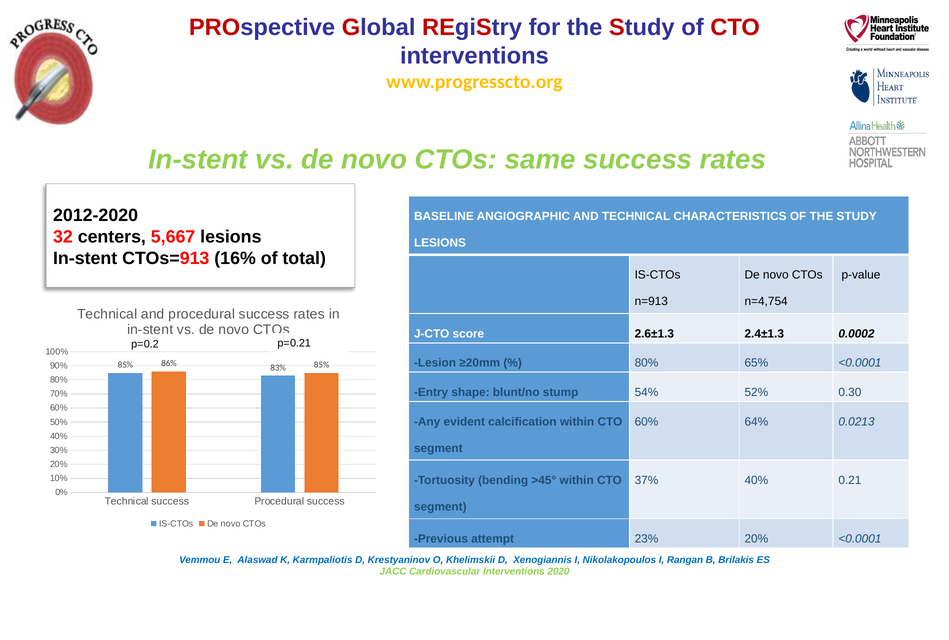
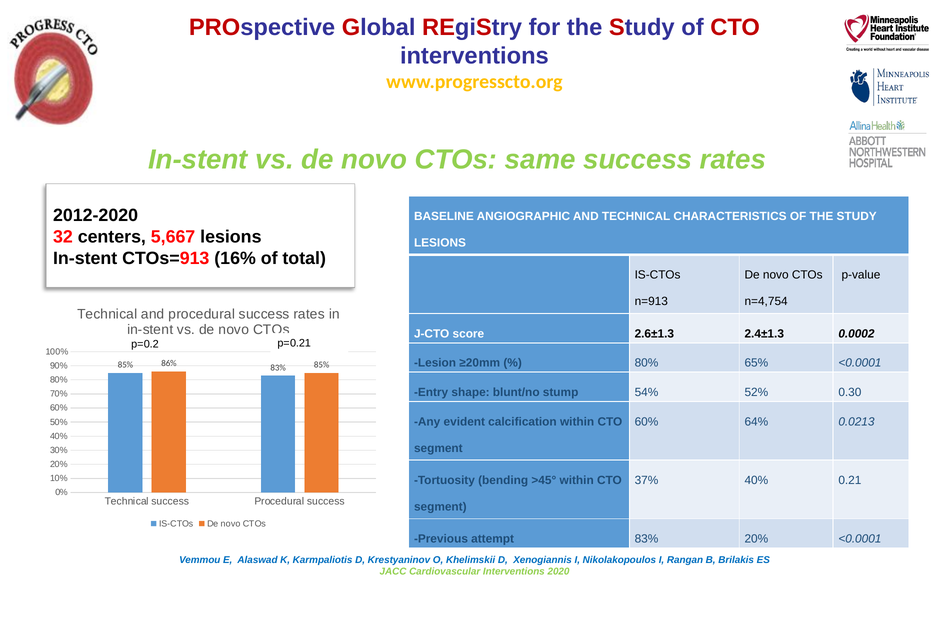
attempt 23%: 23% -> 83% (647, 539)
